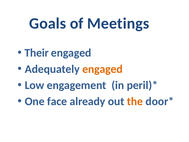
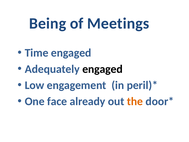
Goals: Goals -> Being (48, 23)
Their: Their -> Time (37, 53)
engaged colour: orange -> black (102, 69)
